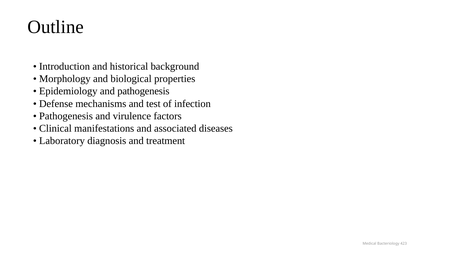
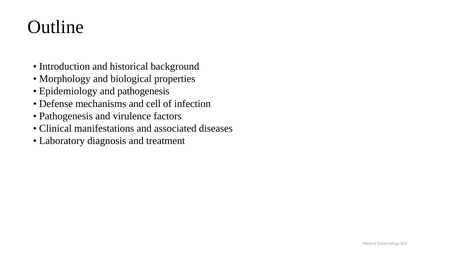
test: test -> cell (153, 104)
